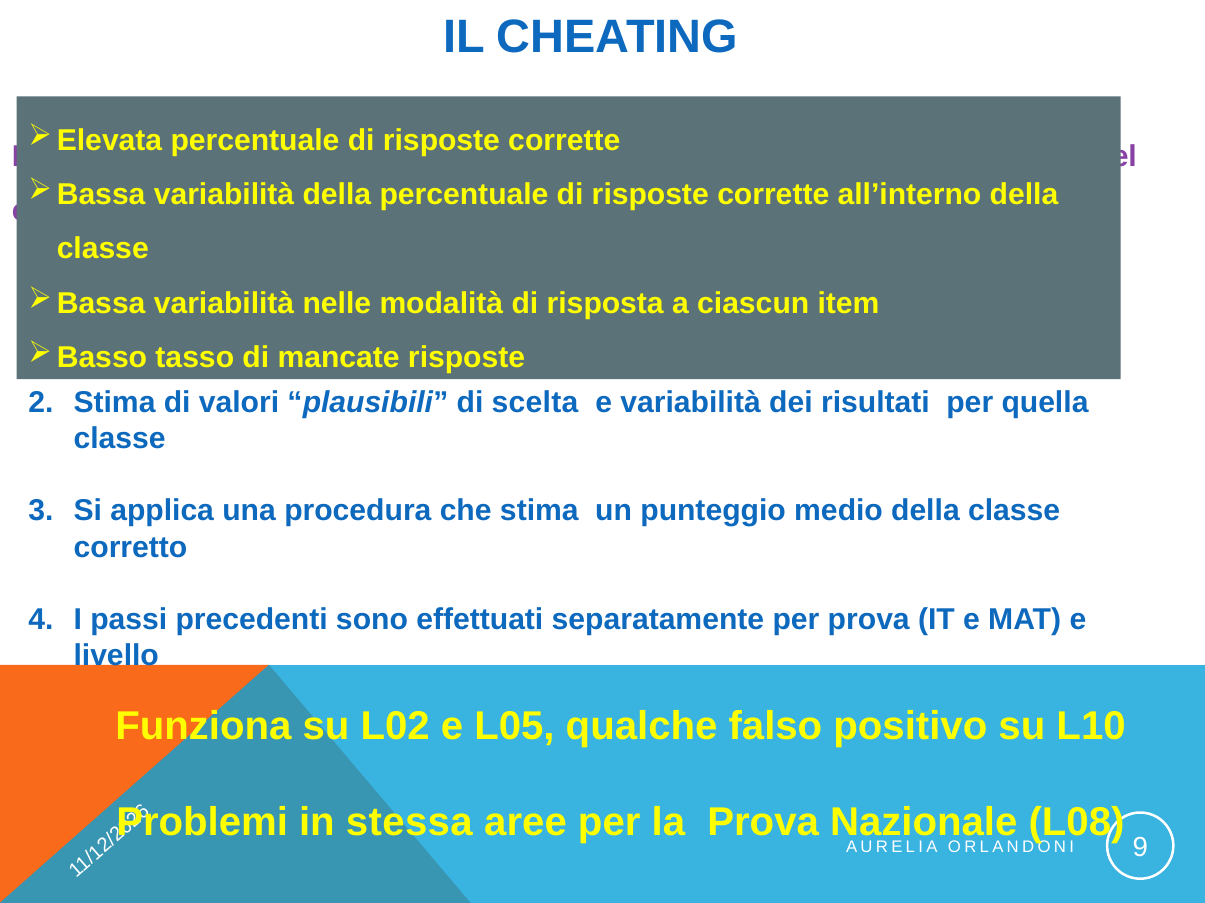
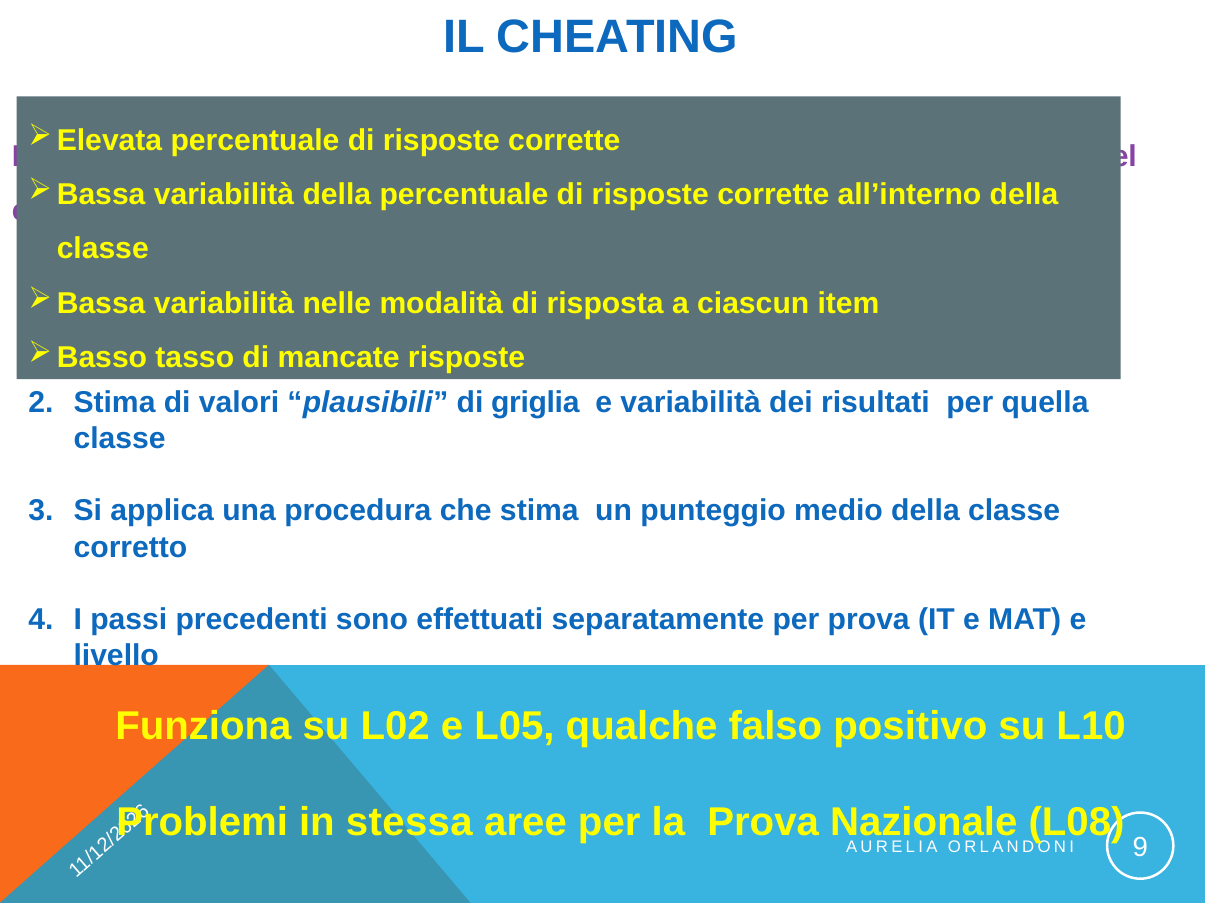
scelta: scelta -> griglia (535, 403)
